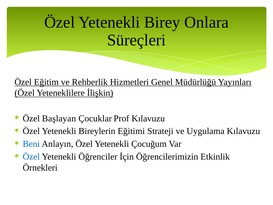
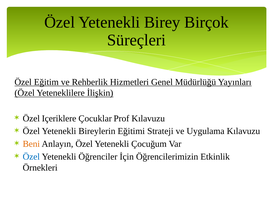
Onlara: Onlara -> Birçok (207, 22)
Başlayan: Başlayan -> Içeriklere (59, 118)
Beni colour: blue -> orange (31, 144)
